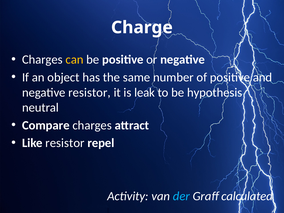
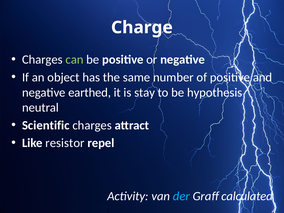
can colour: yellow -> light green (75, 60)
negative resistor: resistor -> earthed (90, 92)
leak: leak -> stay (145, 92)
Compare: Compare -> Scientific (46, 125)
